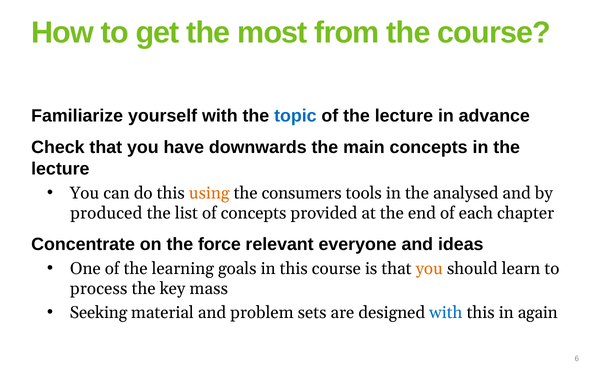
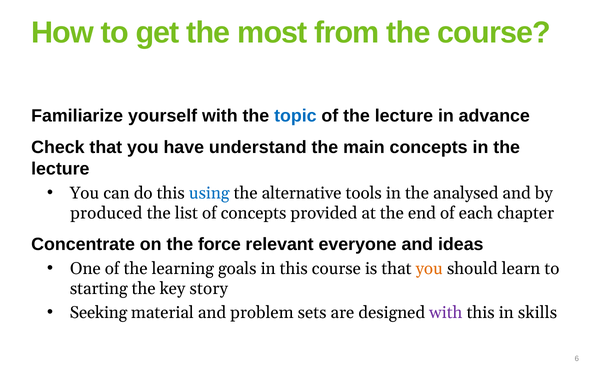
downwards: downwards -> understand (258, 148)
using colour: orange -> blue (209, 193)
consumers: consumers -> alternative (302, 193)
process: process -> starting (99, 289)
mass: mass -> story (209, 289)
with colour: blue -> purple (446, 313)
again: again -> skills (538, 313)
